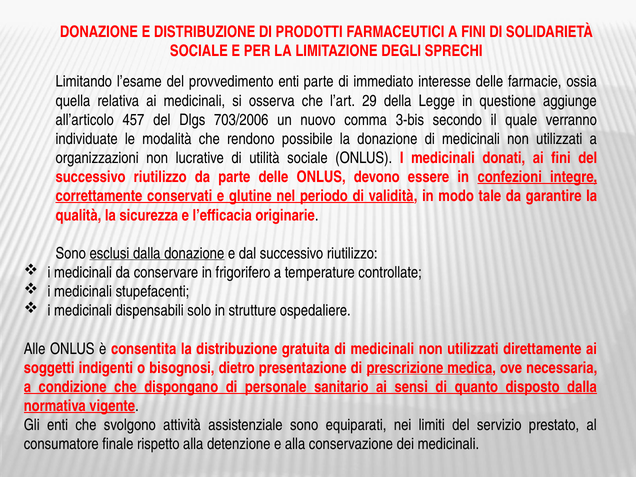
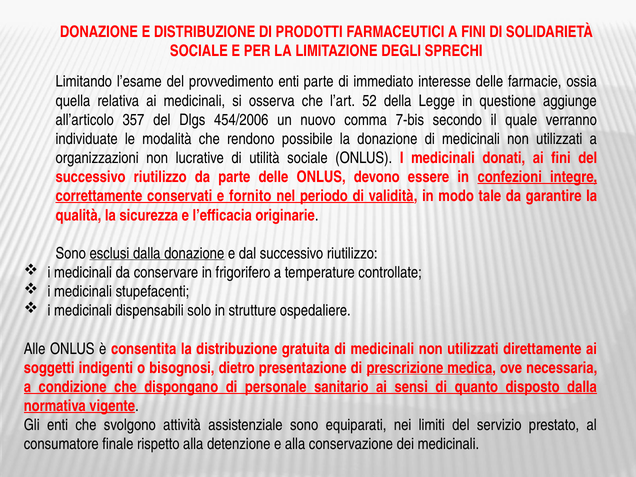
29: 29 -> 52 (370, 101)
457: 457 -> 357 (133, 120)
703/2006: 703/2006 -> 454/2006 (241, 120)
3-bis: 3-bis -> 7-bis (410, 120)
glutine: glutine -> fornito (250, 196)
